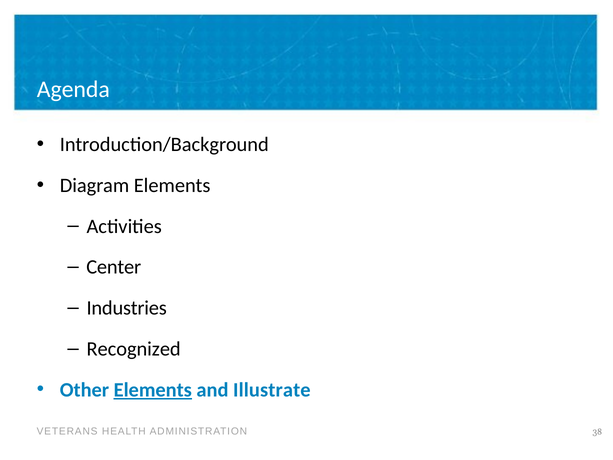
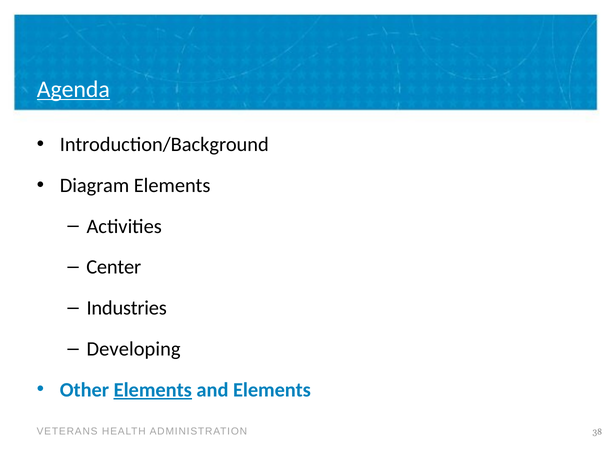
Agenda underline: none -> present (73, 89)
Recognized: Recognized -> Developing (134, 349)
and Illustrate: Illustrate -> Elements (272, 390)
